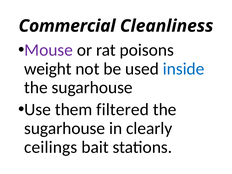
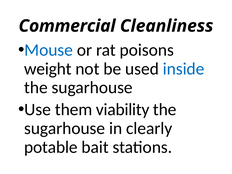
Mouse colour: purple -> blue (49, 50)
filtered: filtered -> viability (123, 110)
ceilings: ceilings -> potable (51, 147)
